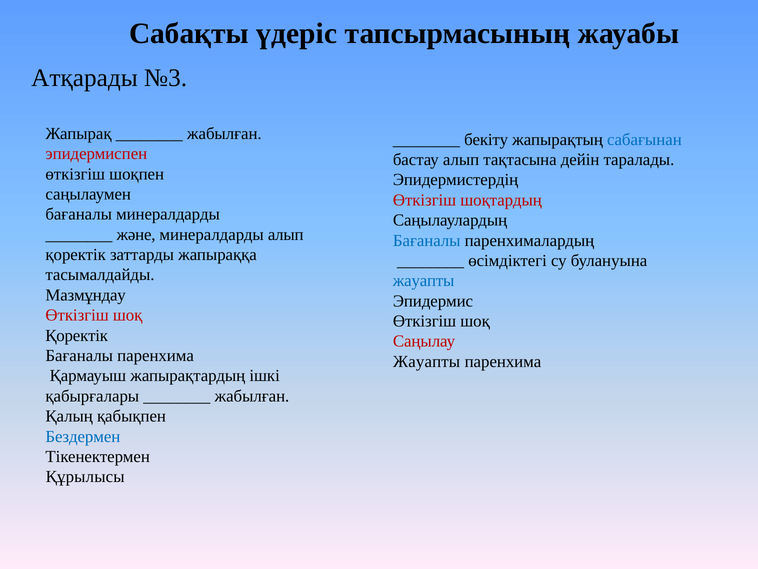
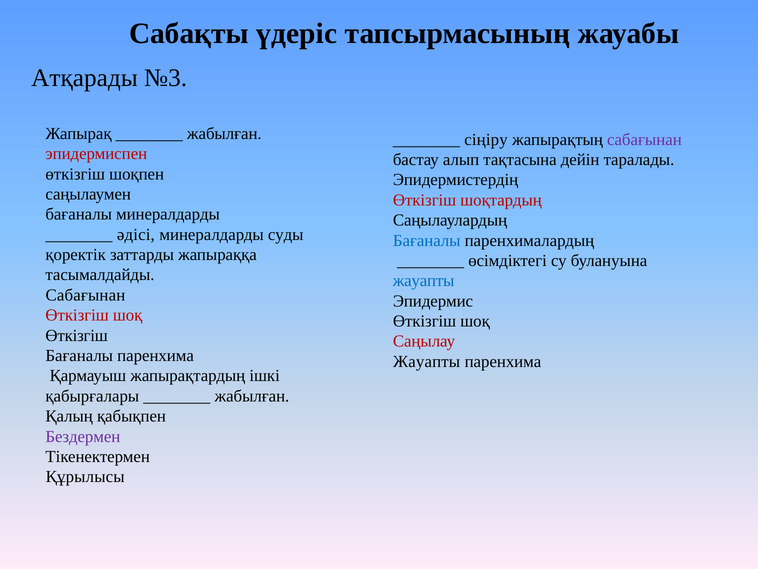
бекіту: бекіту -> сіңіру (486, 139)
сабағынан colour: blue -> purple (644, 139)
және: және -> әдісі (136, 234)
минералдарды алып: алып -> суды (286, 234)
Мазмұндау: Мазмұндау -> Сабағынан (85, 295)
Қоректік: Қоректік -> Өткізгіш (77, 335)
Бездермен colour: blue -> purple (83, 436)
